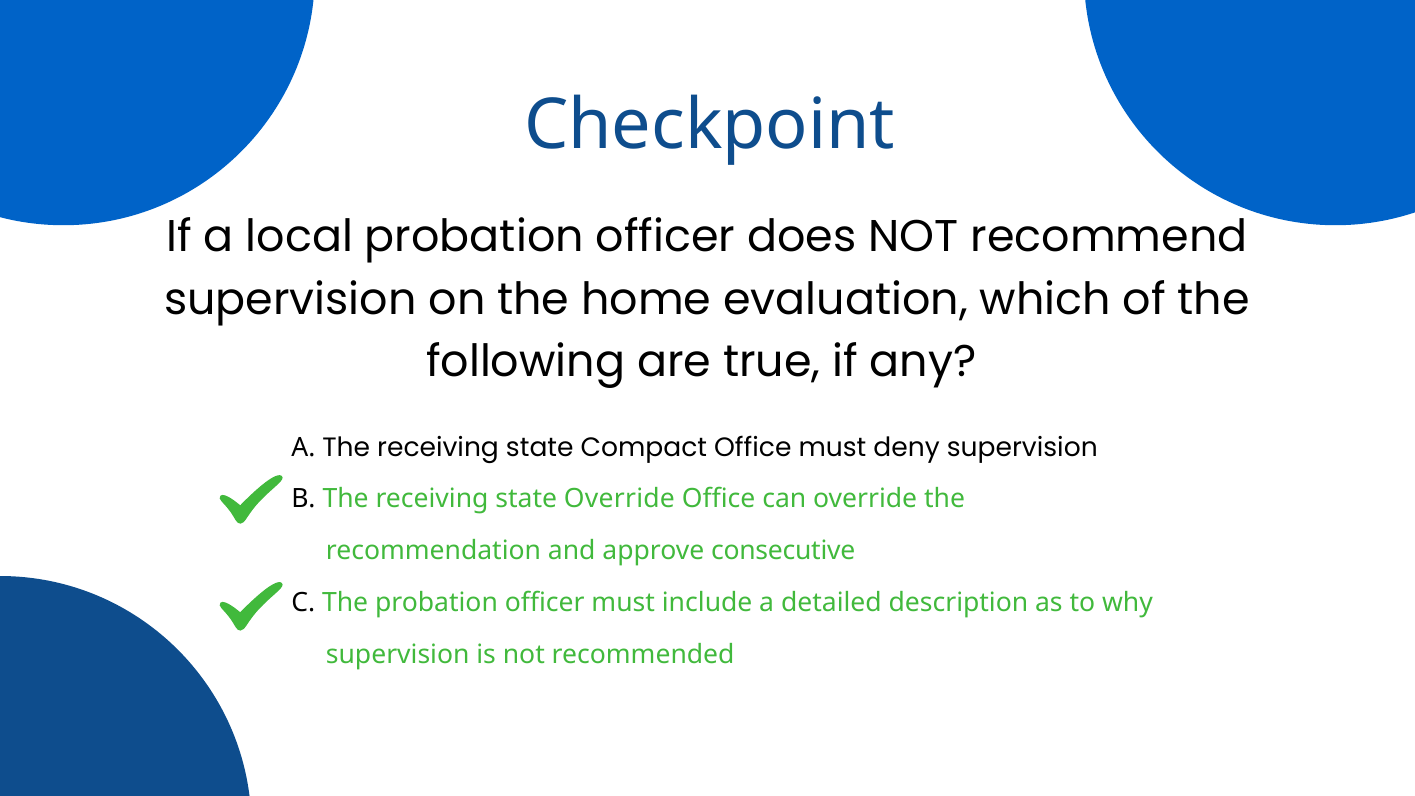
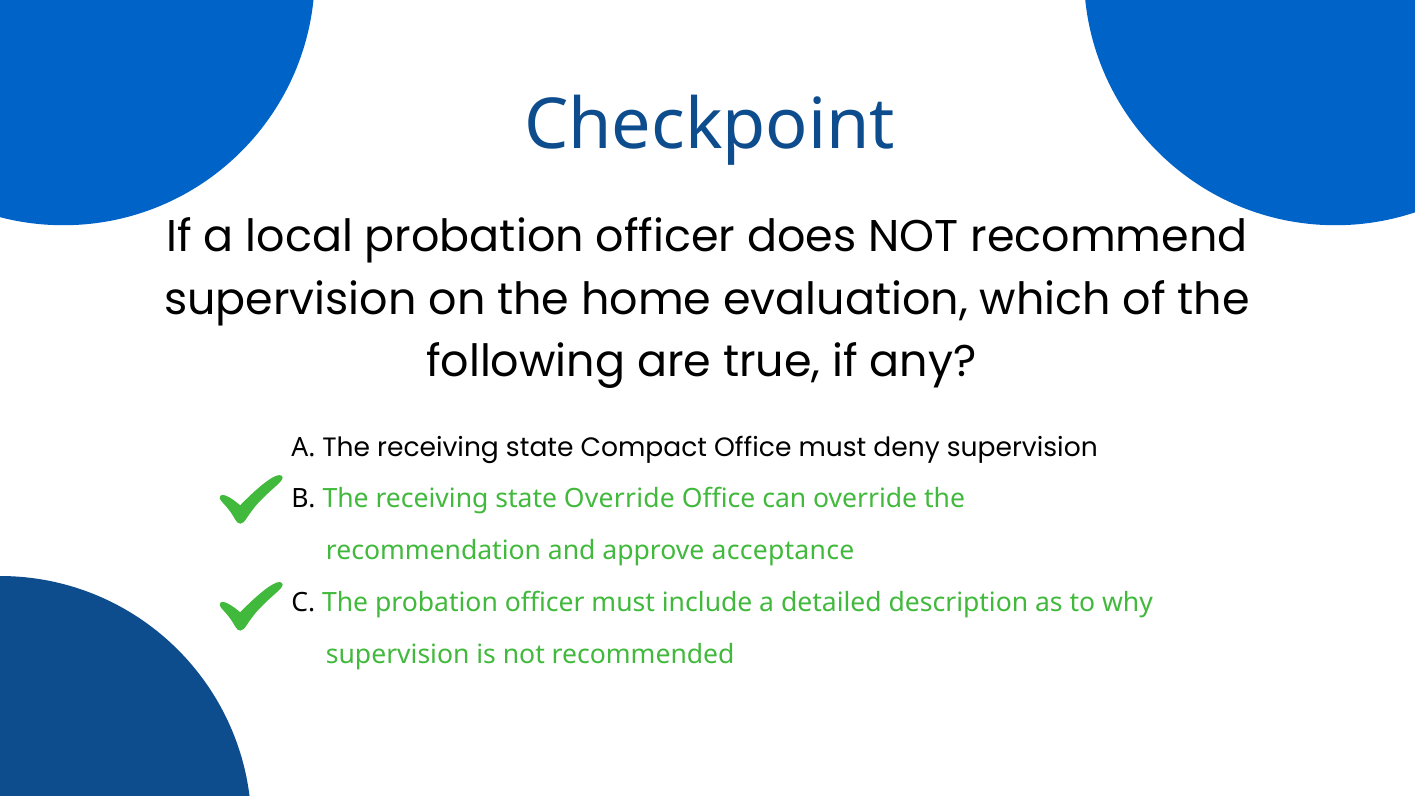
consecutive: consecutive -> acceptance (783, 551)
